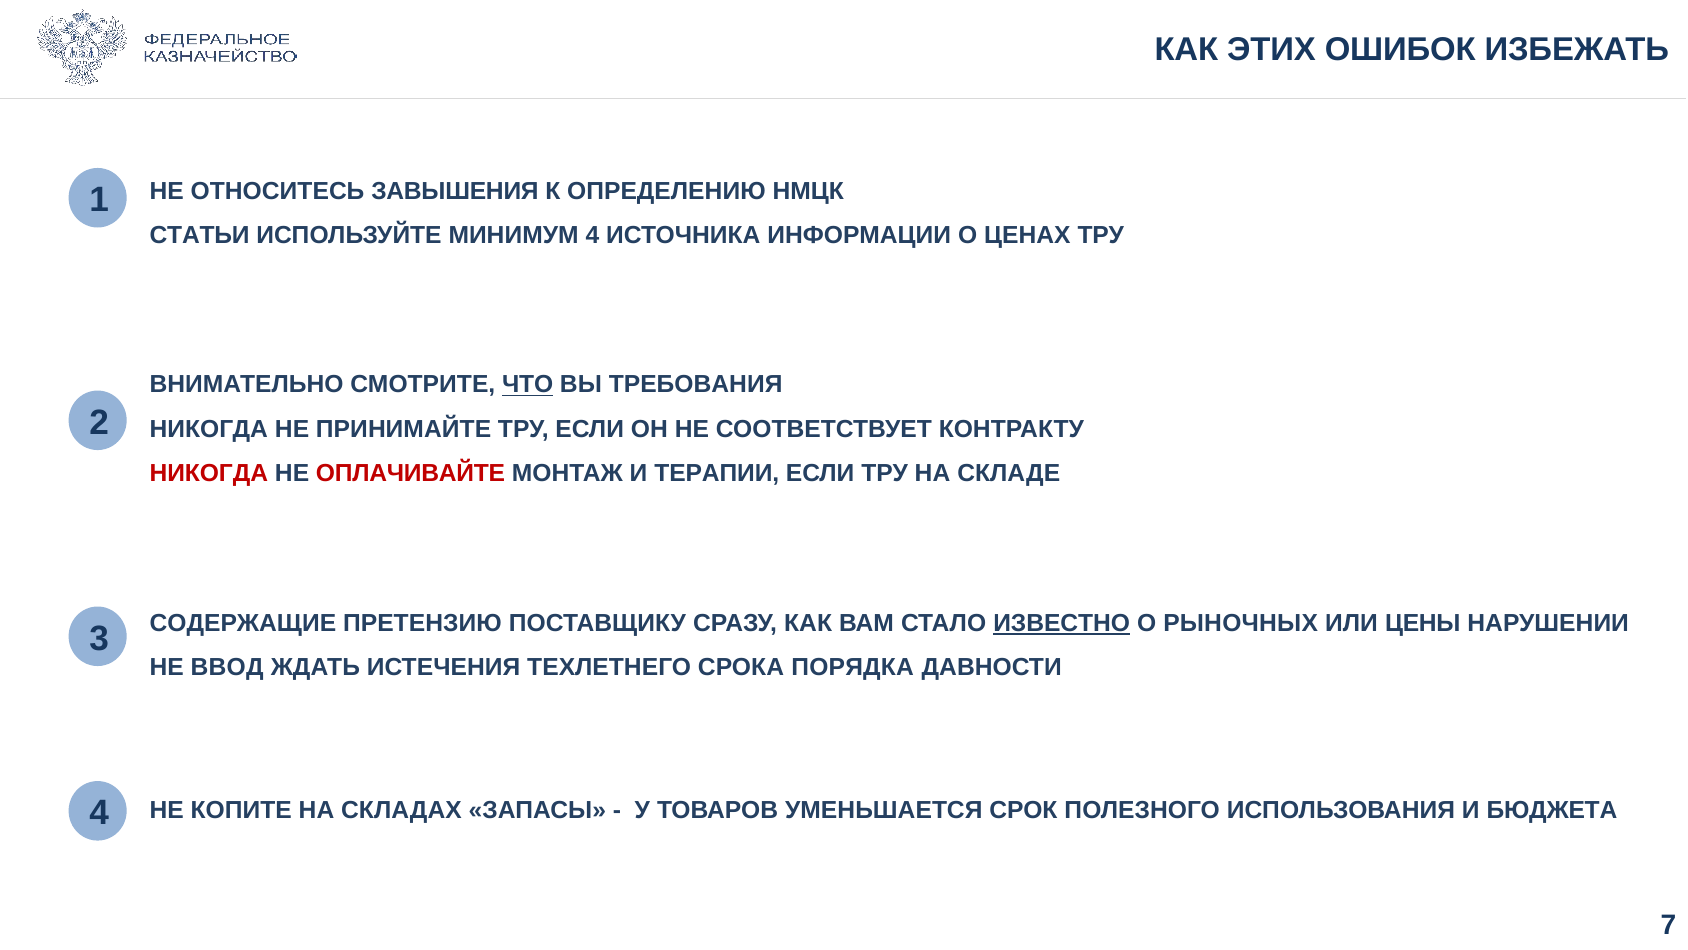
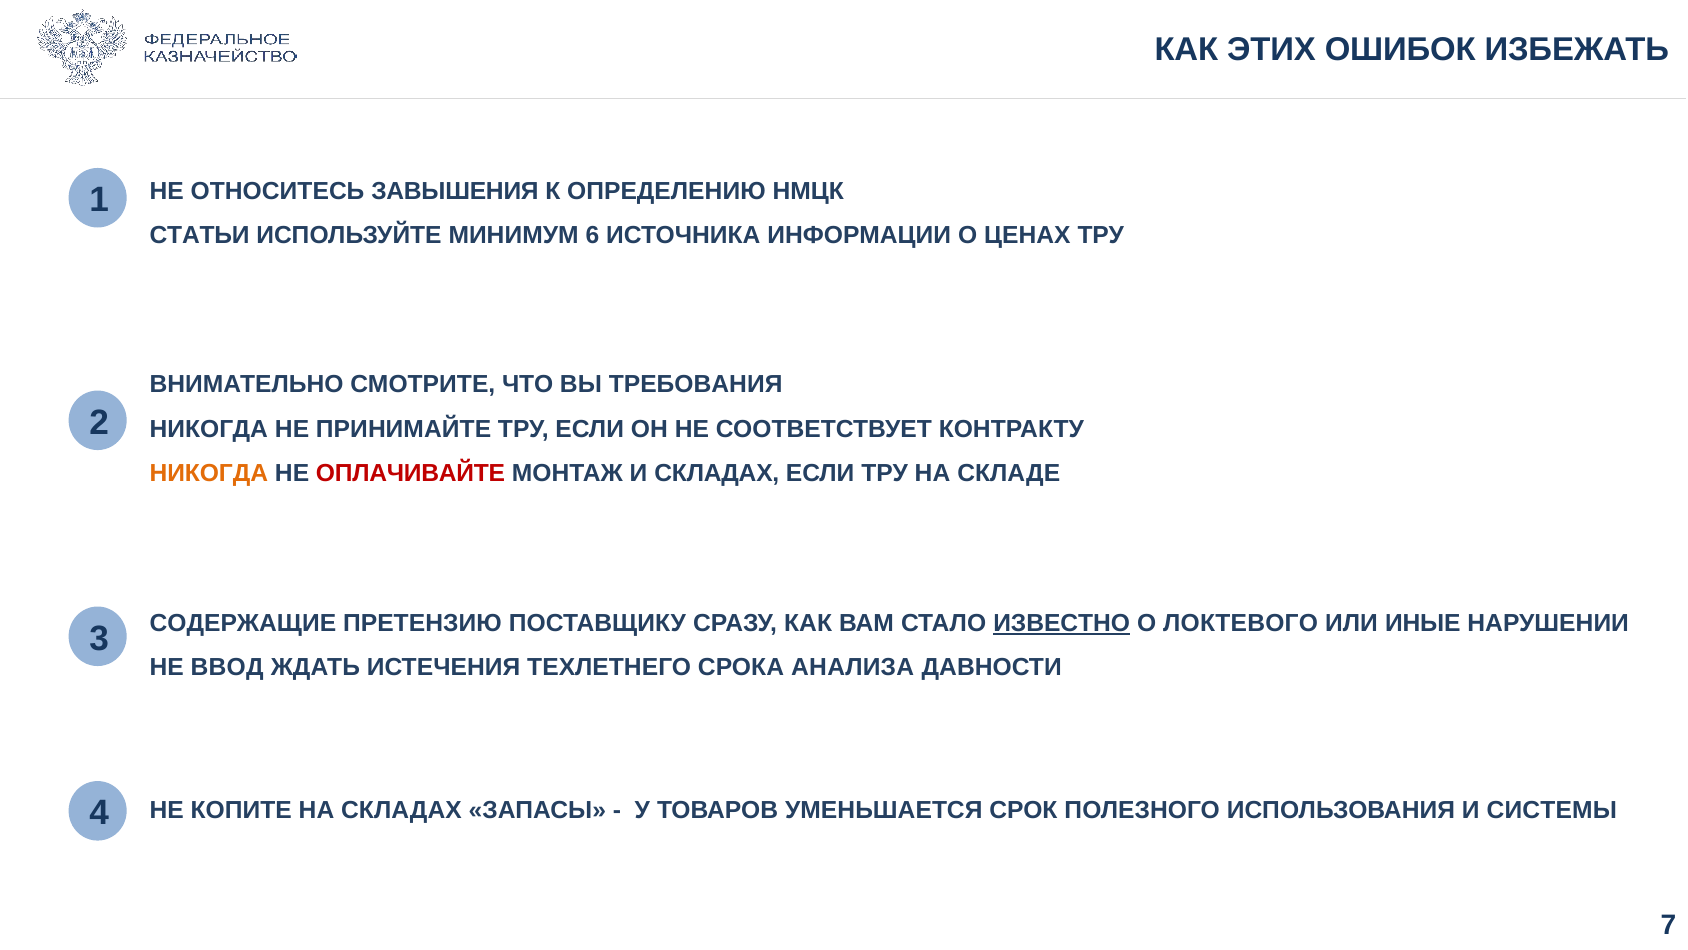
МИНИМУМ 4: 4 -> 6 (592, 236)
ЧТО underline: present -> none (528, 384)
НИКОГДА colour: red -> orange (209, 473)
И ТЕРАПИИ: ТЕРАПИИ -> СКЛАДАХ (717, 473)
РЫНОЧНЫХ: РЫНОЧНЫХ -> ЛОКТЕВОГО (1241, 623)
ЦЕНЫ: ЦЕНЫ -> ИНЫЕ (1423, 623)
ПОРЯДКА: ПОРЯДКА -> АНАЛИЗА (853, 667)
БЮДЖЕТА: БЮДЖЕТА -> СИСТЕМЫ (1552, 810)
